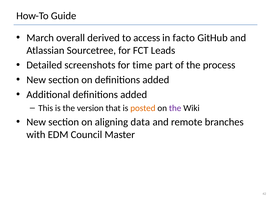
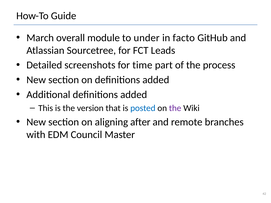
derived: derived -> module (104, 38)
access: access -> under (147, 38)
posted colour: orange -> blue (143, 108)
data: data -> after (140, 122)
